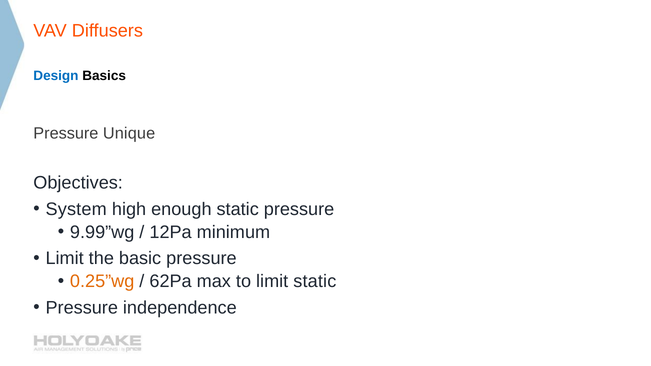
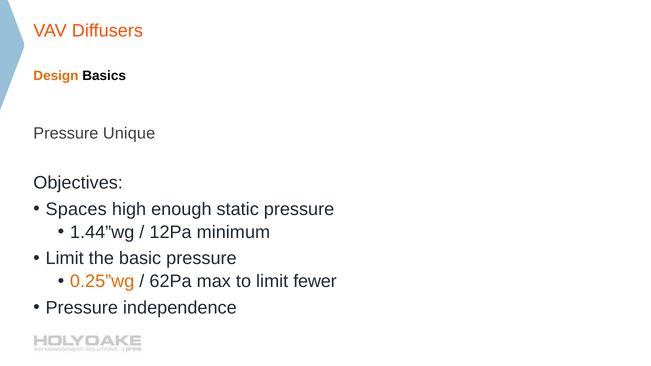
Design colour: blue -> orange (56, 76)
System: System -> Spaces (76, 209)
9.99”wg: 9.99”wg -> 1.44”wg (102, 232)
limit static: static -> fewer (315, 281)
